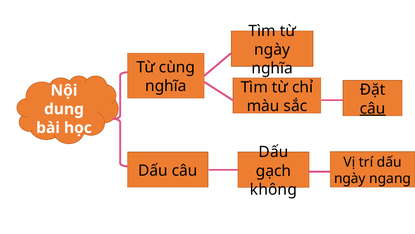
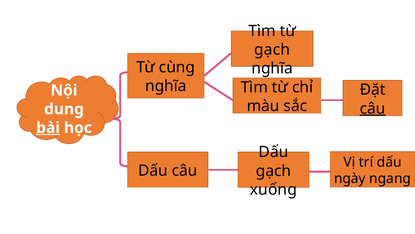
ngày: ngày -> gạch (272, 50)
bài underline: none -> present (48, 128)
không: không -> xuống (273, 189)
